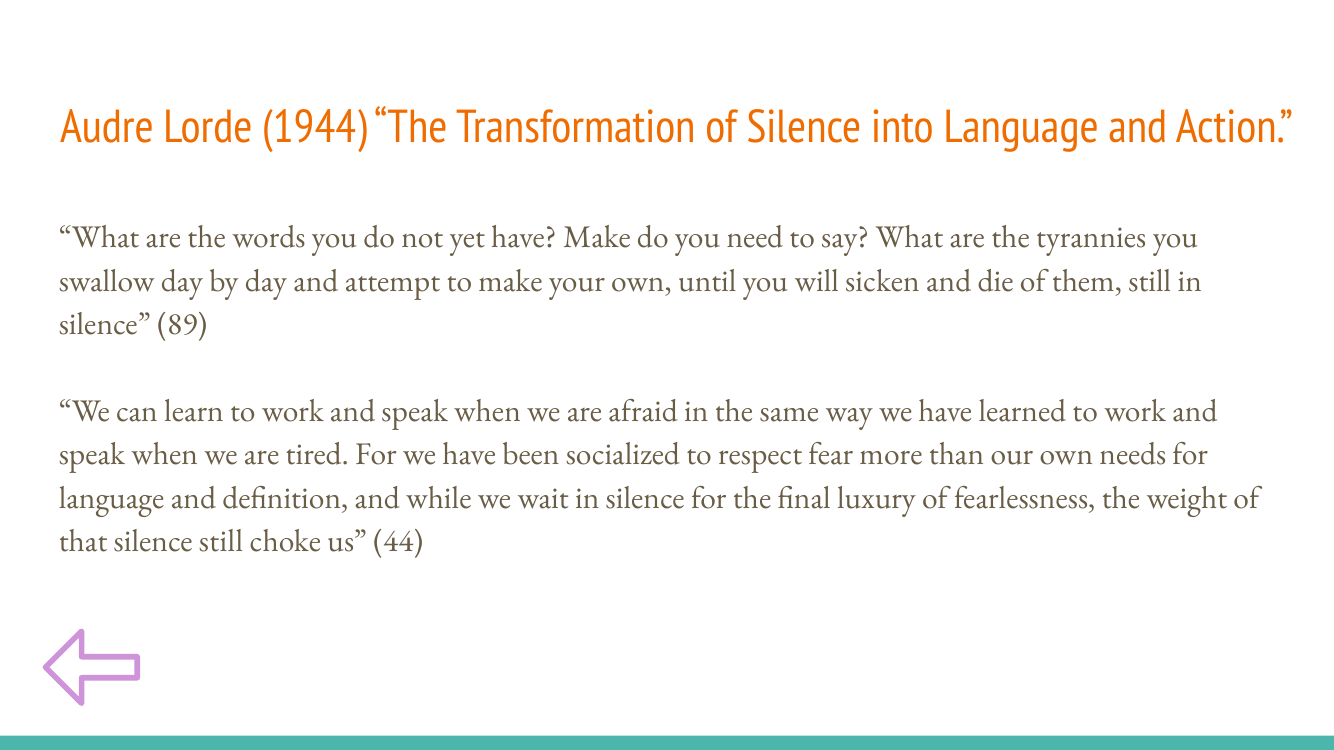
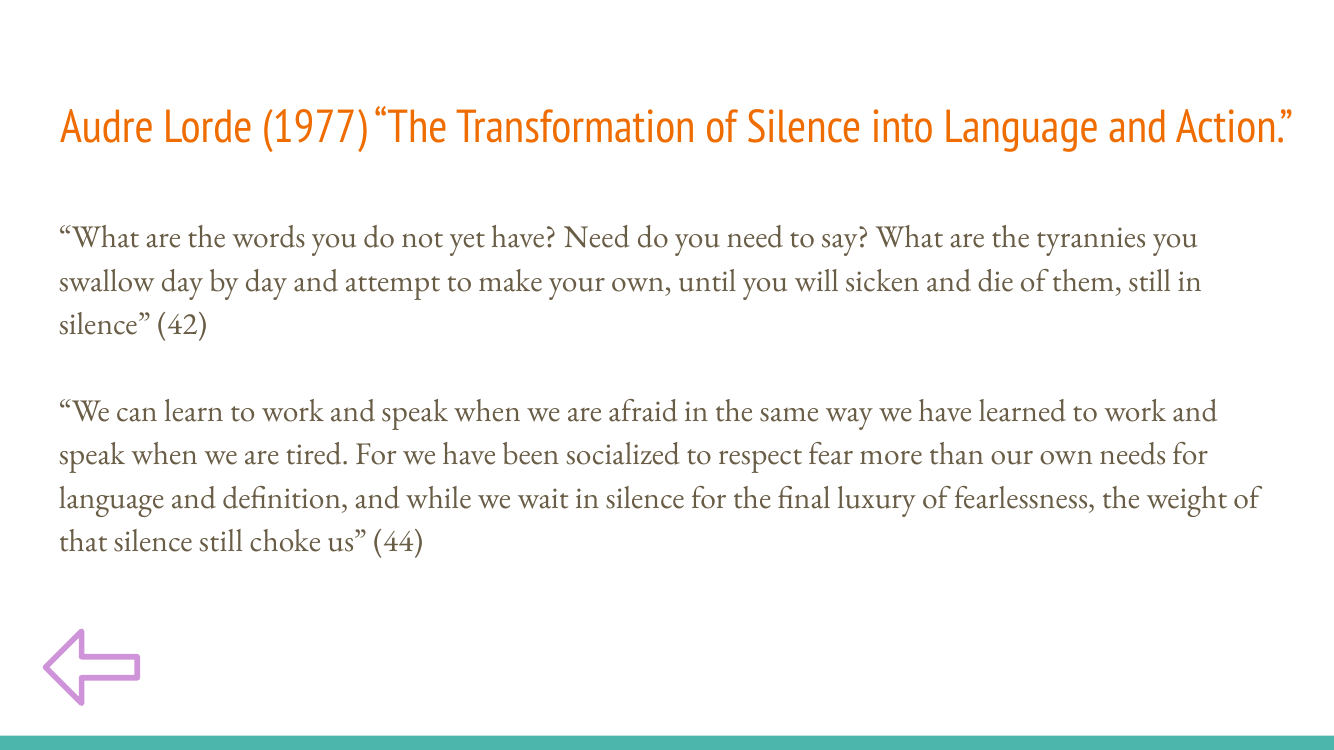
1944: 1944 -> 1977 (315, 127)
have Make: Make -> Need (597, 238)
89: 89 -> 42 (182, 324)
